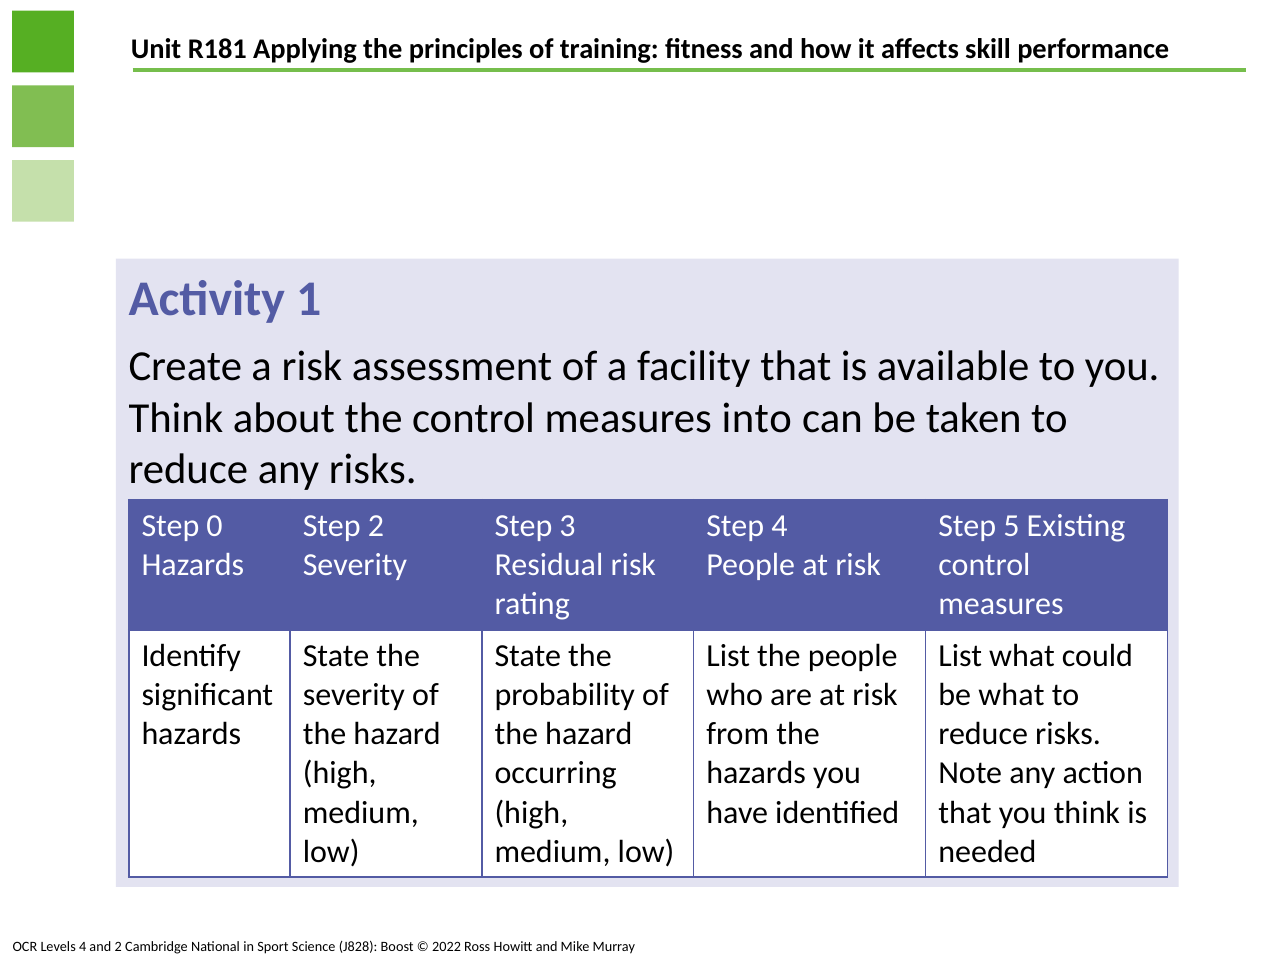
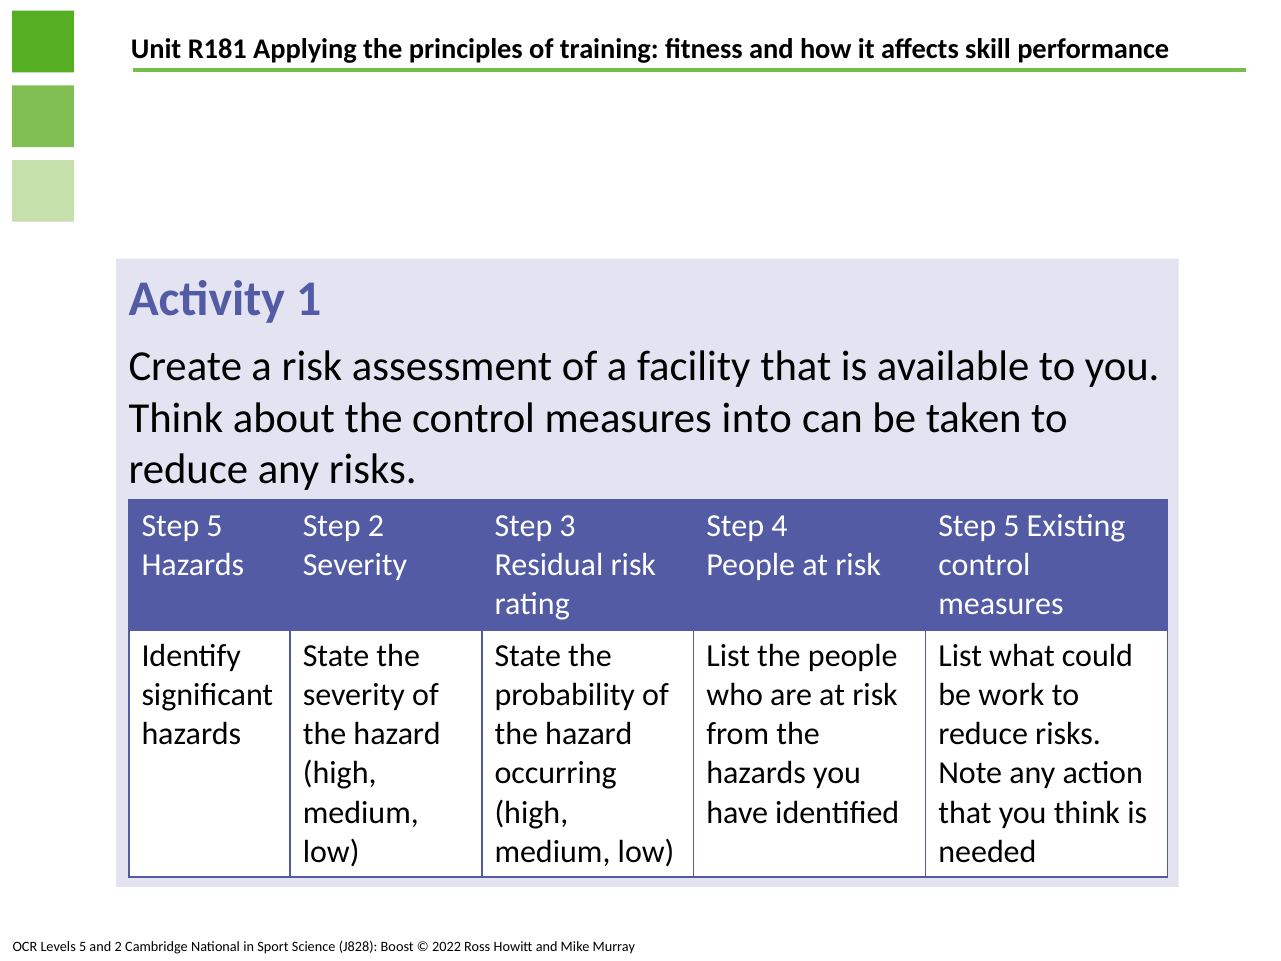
0: 0 -> 5 (215, 526)
be what: what -> work (1011, 695)
4: 4 -> 5 (83, 947)
